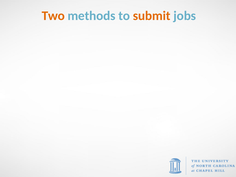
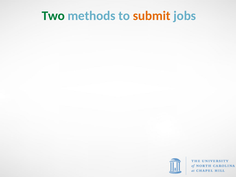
Two colour: orange -> green (53, 16)
